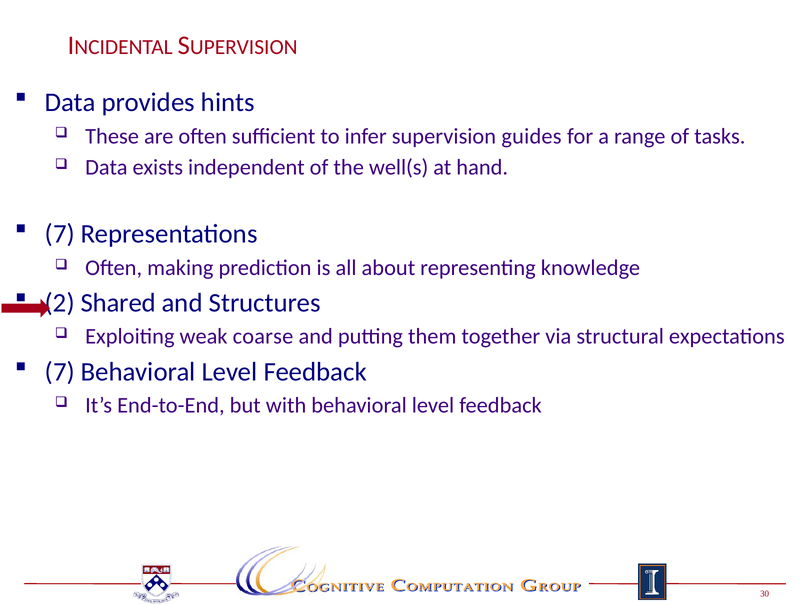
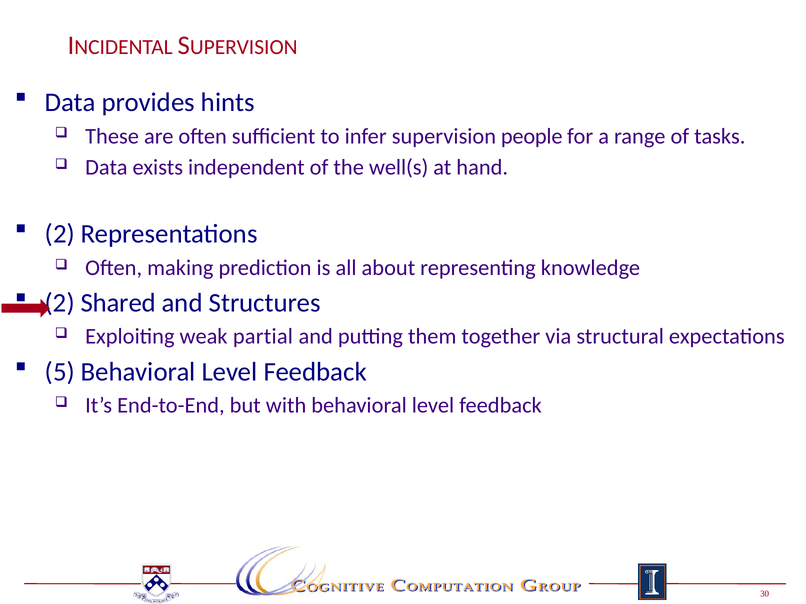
guides: guides -> people (532, 136)
7: 7 -> 2 (60, 234)
coarse: coarse -> partial (263, 337)
7: 7 -> 5 (60, 372)
